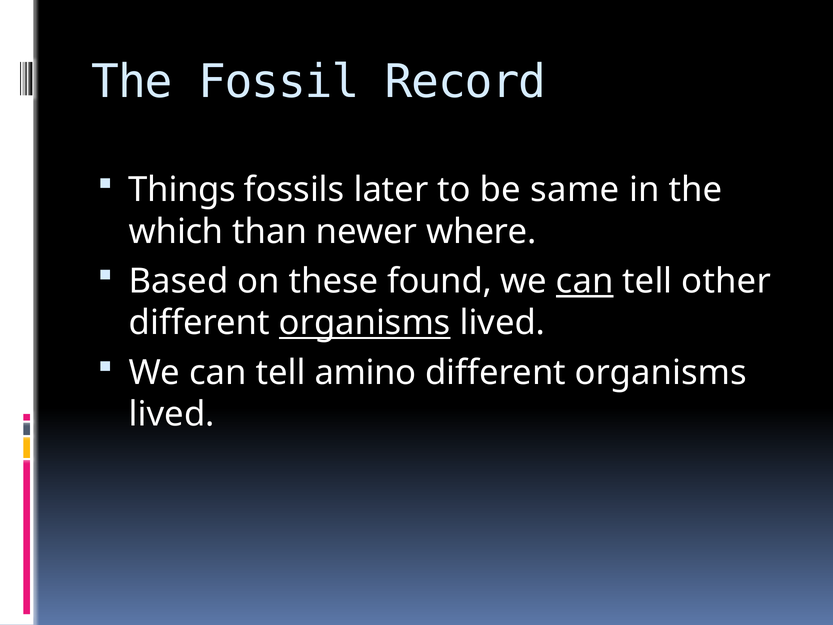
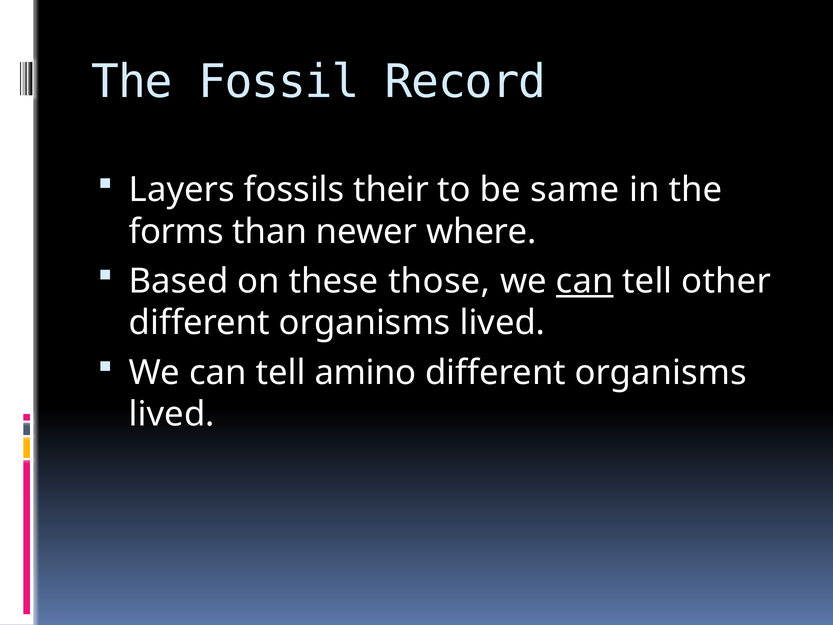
Things: Things -> Layers (182, 190)
later: later -> their (391, 190)
which: which -> forms (176, 231)
found: found -> those (439, 281)
organisms underline: present -> none (365, 323)
